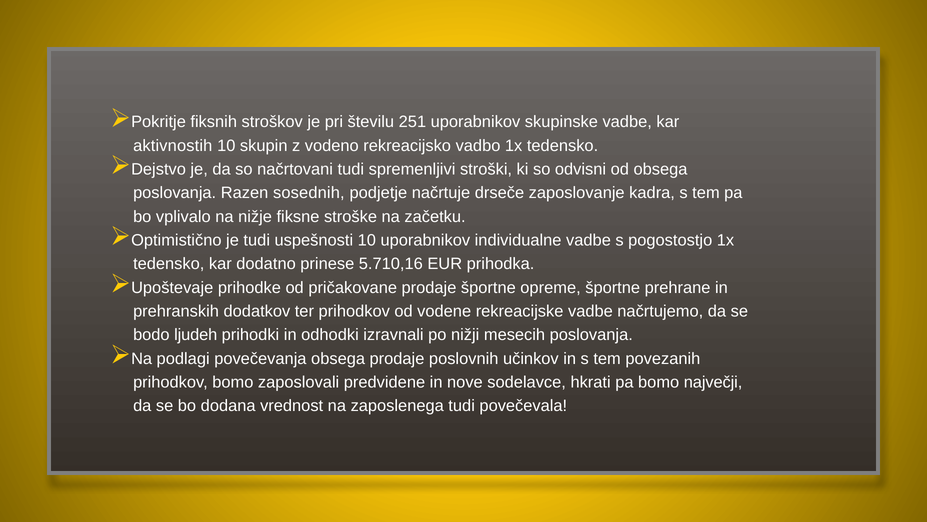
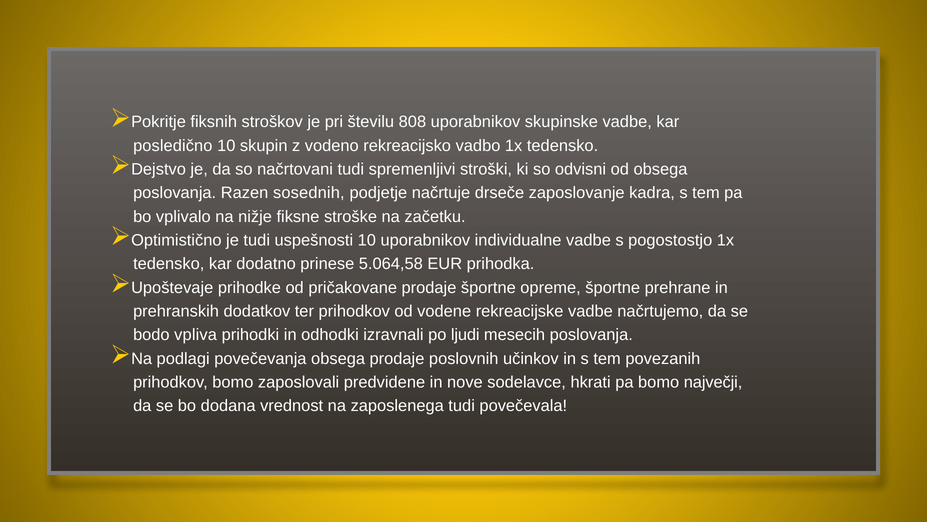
251: 251 -> 808 (412, 122)
aktivnostih: aktivnostih -> posledično (173, 145)
5.710,16: 5.710,16 -> 5.064,58 (391, 264)
ljudeh: ljudeh -> vpliva (196, 335)
nižji: nižji -> ljudi (465, 335)
